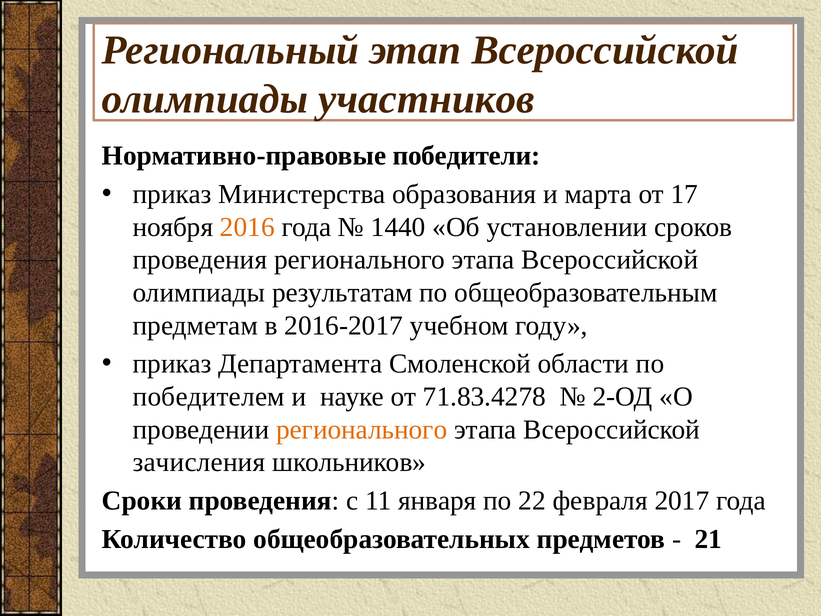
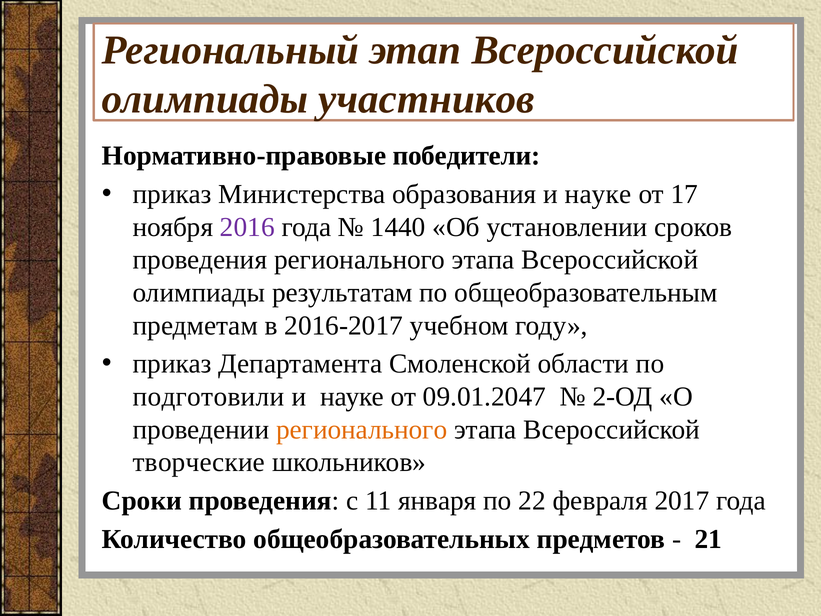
образования и марта: марта -> науке (598, 194)
2016 colour: orange -> purple (247, 227)
победителем: победителем -> подготовили (209, 397)
71.83.4278: 71.83.4278 -> 09.01.2047 (484, 397)
зачисления: зачисления -> творческие (199, 462)
